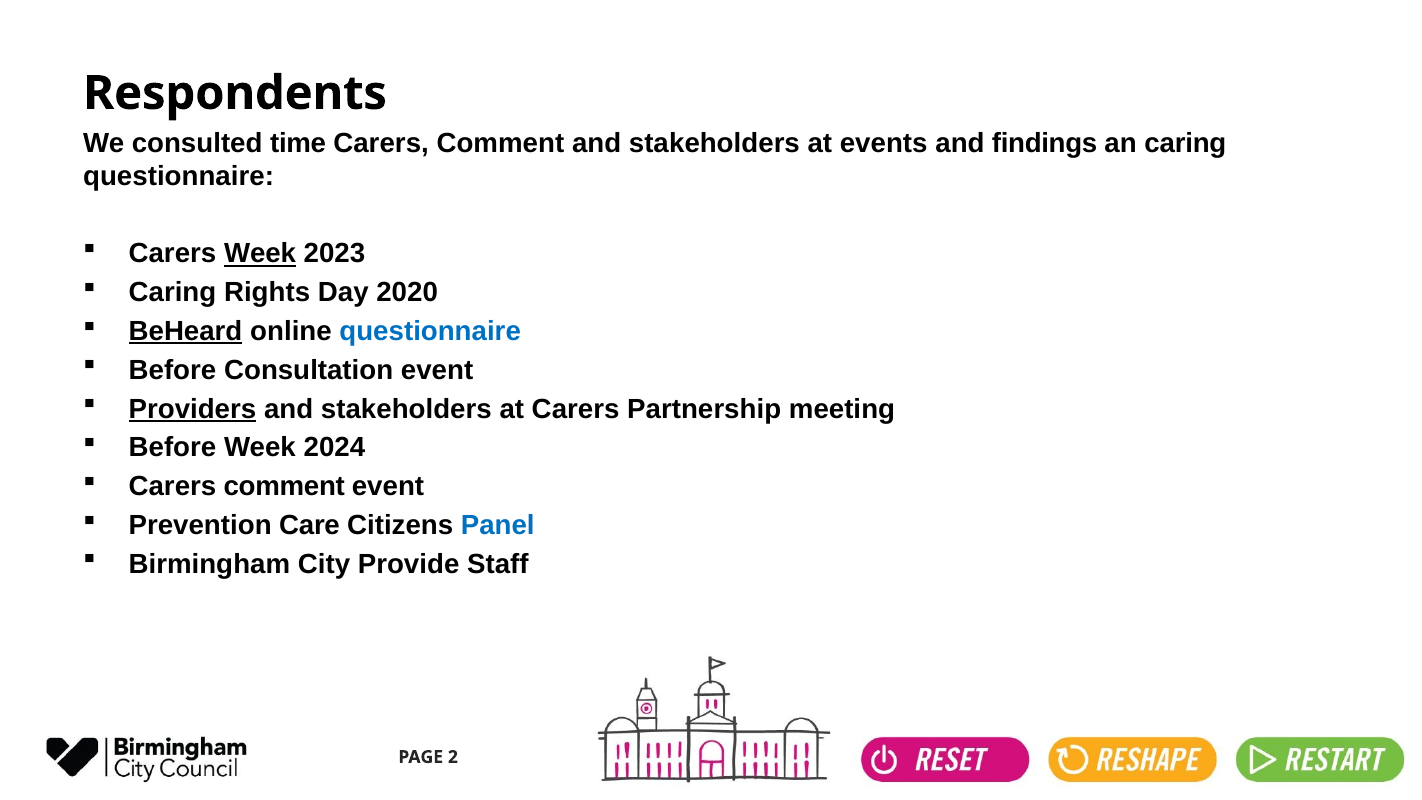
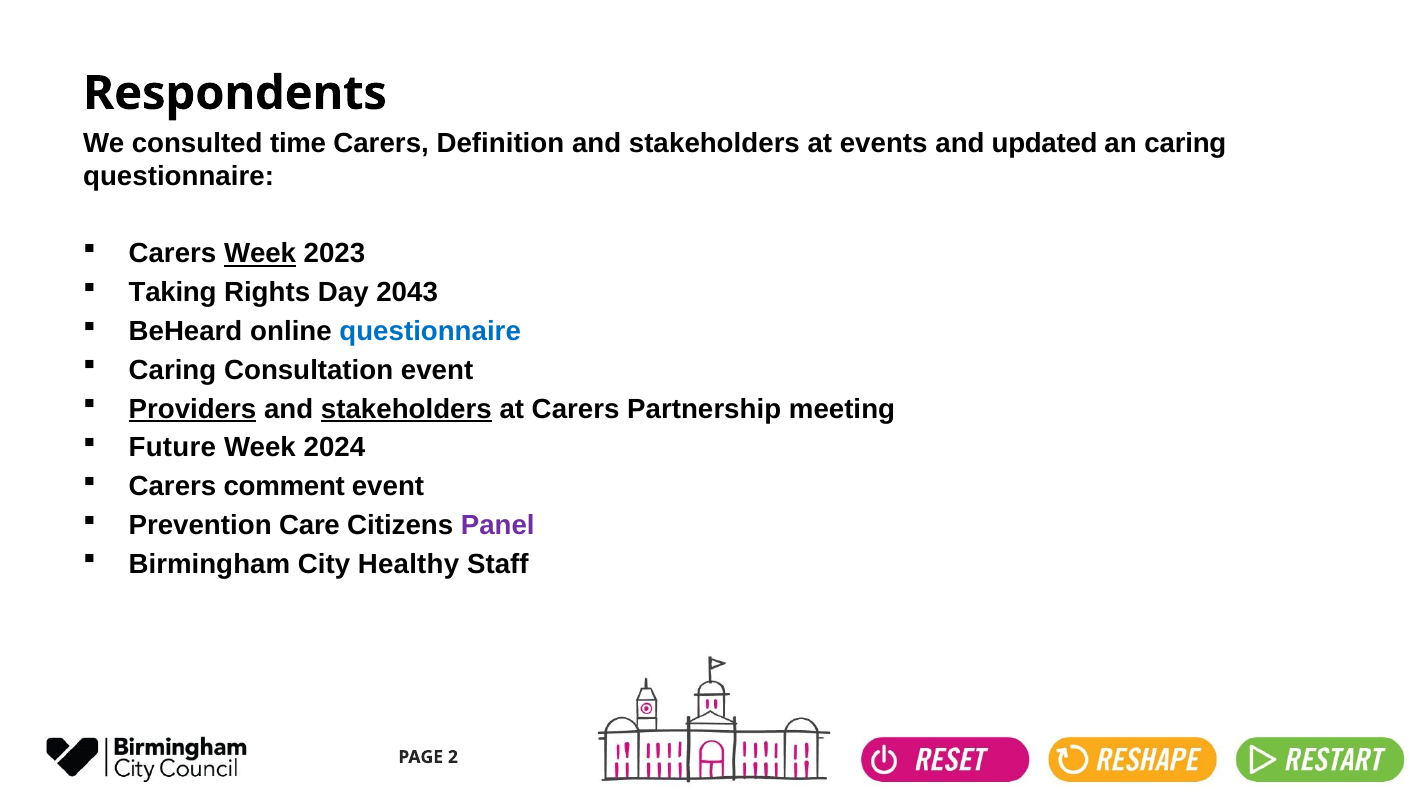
Comment: Comment -> Definition (500, 143)
findings: findings -> updated (1045, 143)
Caring: Caring -> Taking (173, 293)
2020: 2020 -> 2043 (407, 293)
BeHeard underline: present -> none (186, 331)
Before: Before -> Caring (172, 370)
stakeholders underline: none -> present (406, 409)
Before: Before -> Future (172, 448)
Panel colour: blue -> purple (498, 525)
Provide: Provide -> Healthy (409, 564)
